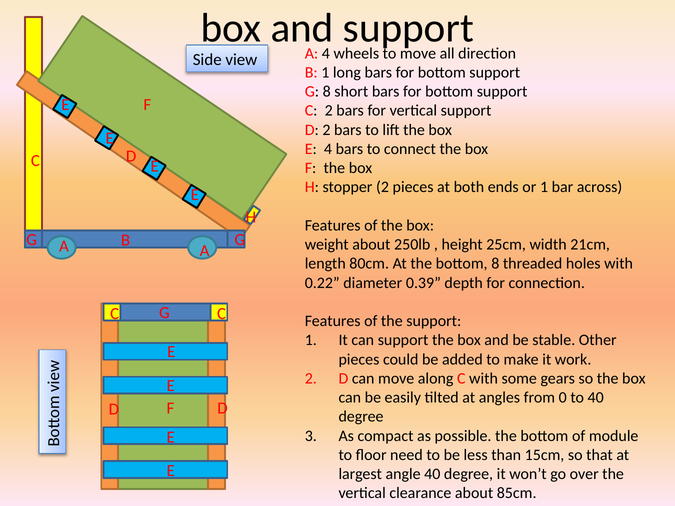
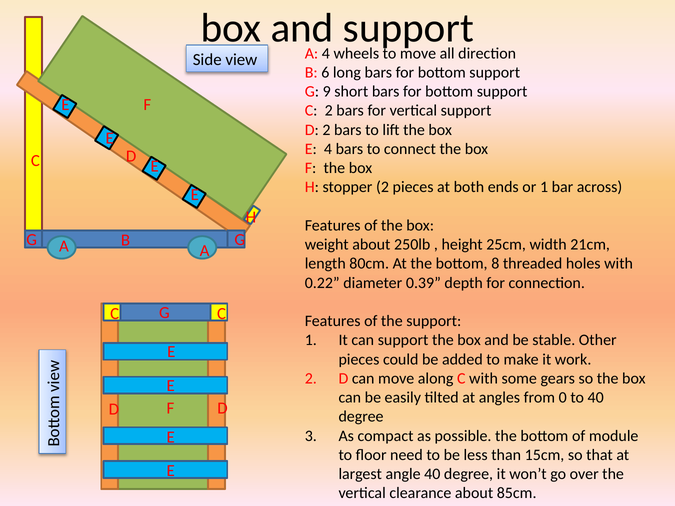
B 1: 1 -> 6 (325, 72)
G 8: 8 -> 9 (327, 92)
